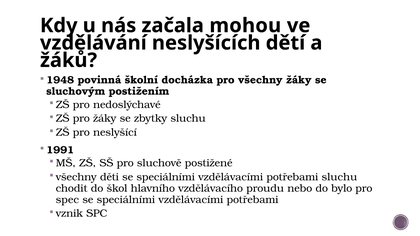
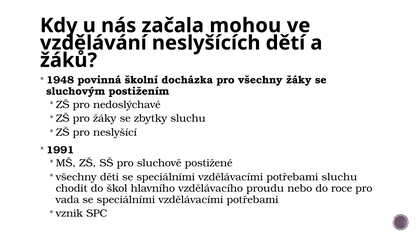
bylo: bylo -> roce (342, 188)
spec: spec -> vada (67, 200)
